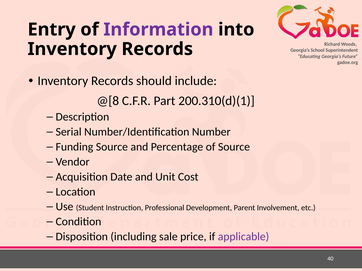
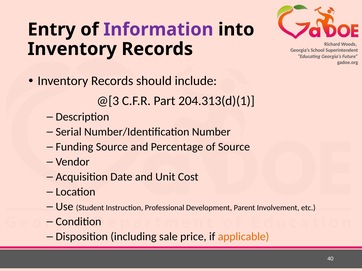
@[8: @[8 -> @[3 (108, 101)
200.310(d)(1: 200.310(d)(1 -> 204.313(d)(1 (217, 101)
applicable colour: purple -> orange (244, 237)
